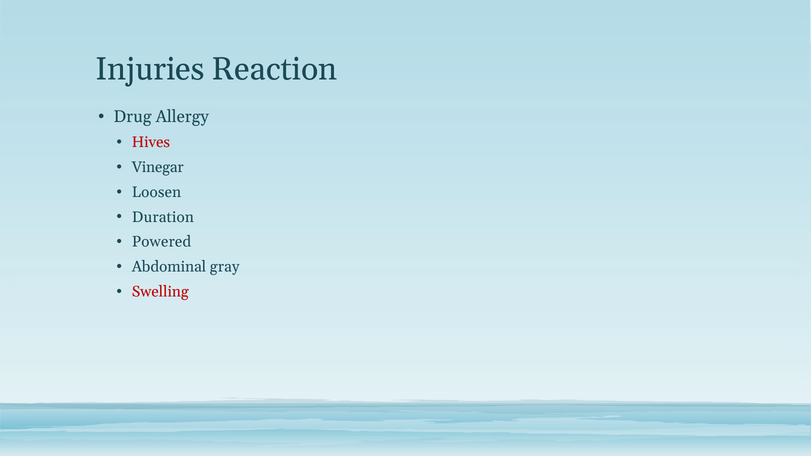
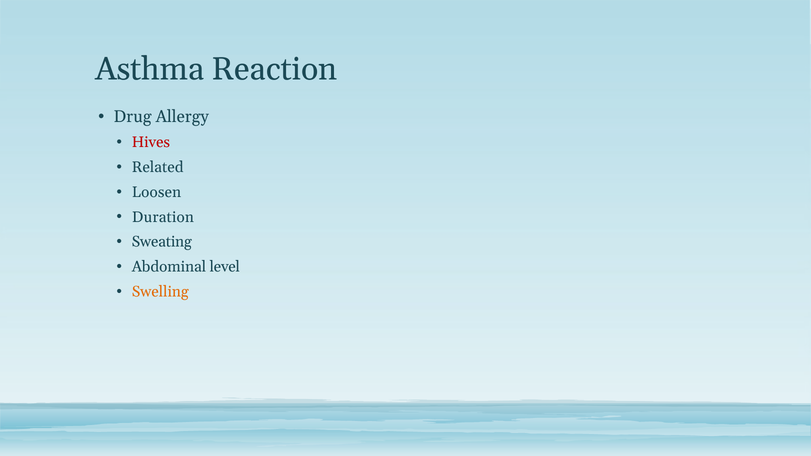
Injuries: Injuries -> Asthma (150, 69)
Vinegar: Vinegar -> Related (158, 167)
Powered: Powered -> Sweating (162, 242)
gray: gray -> level (225, 267)
Swelling colour: red -> orange (160, 292)
